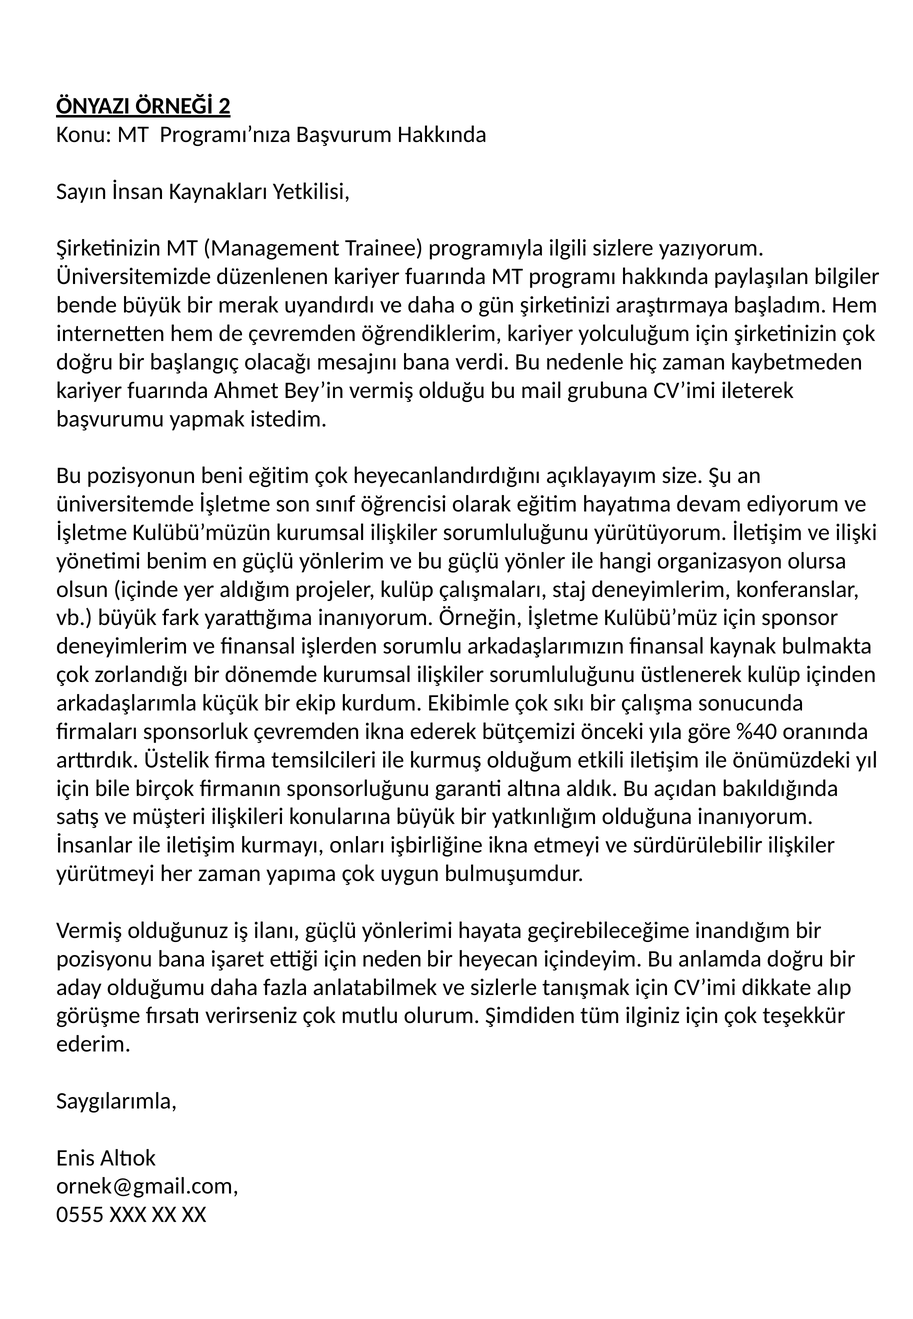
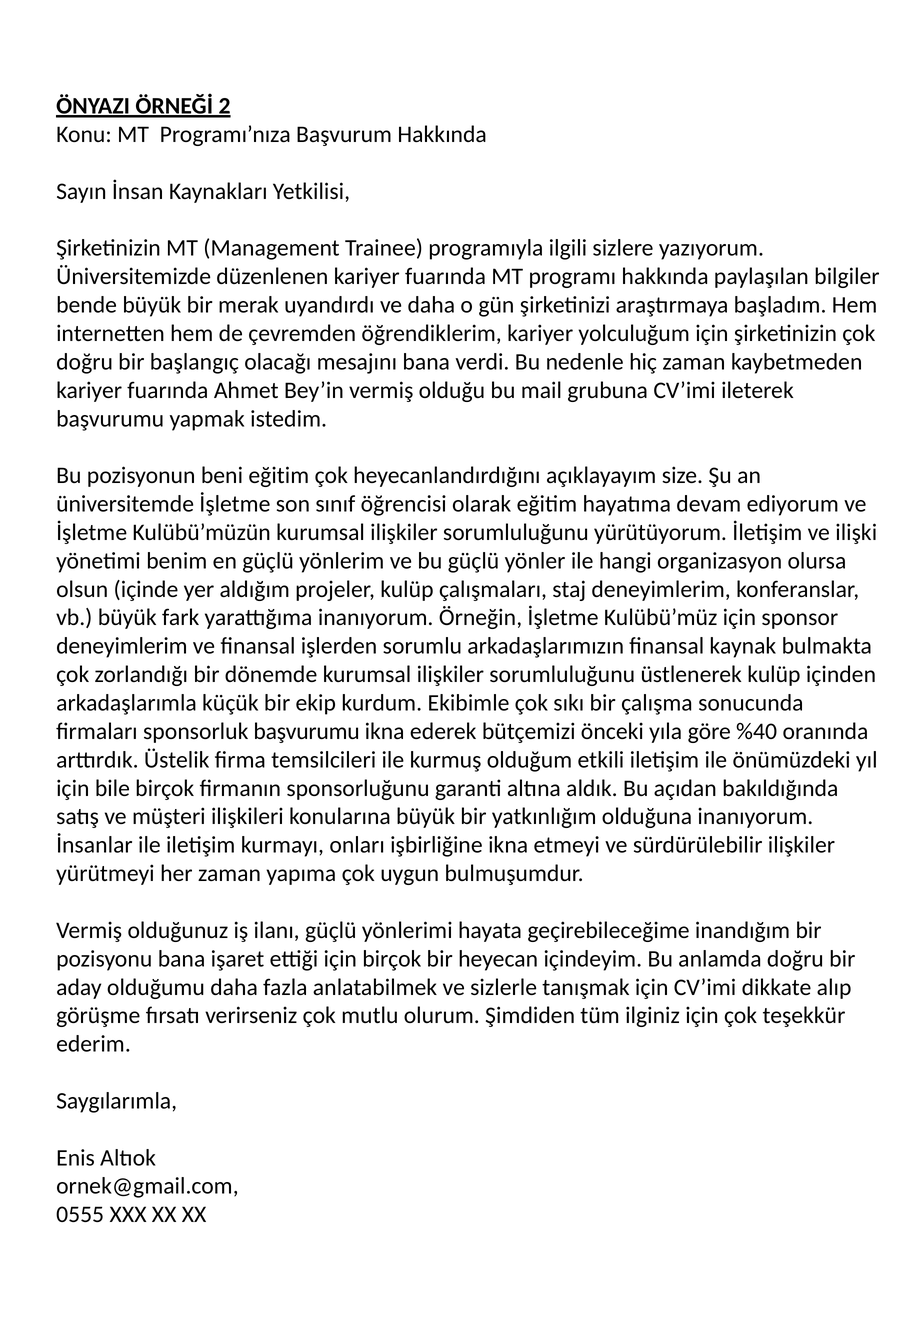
sponsorluk çevremden: çevremden -> başvurumu (307, 731)
için neden: neden -> birçok (392, 959)
